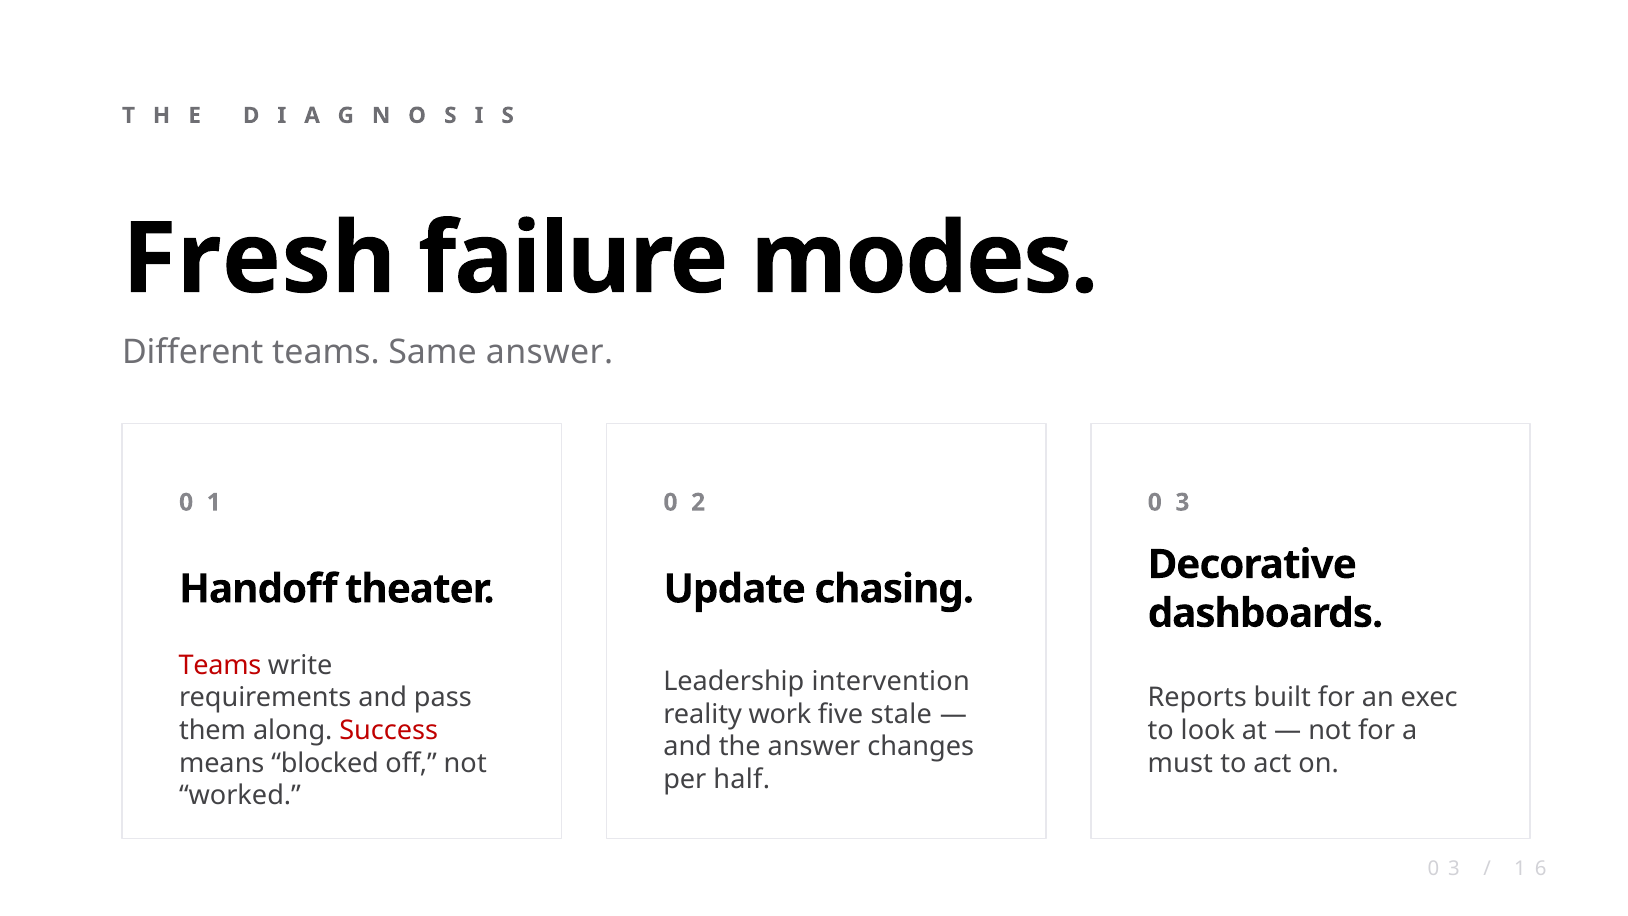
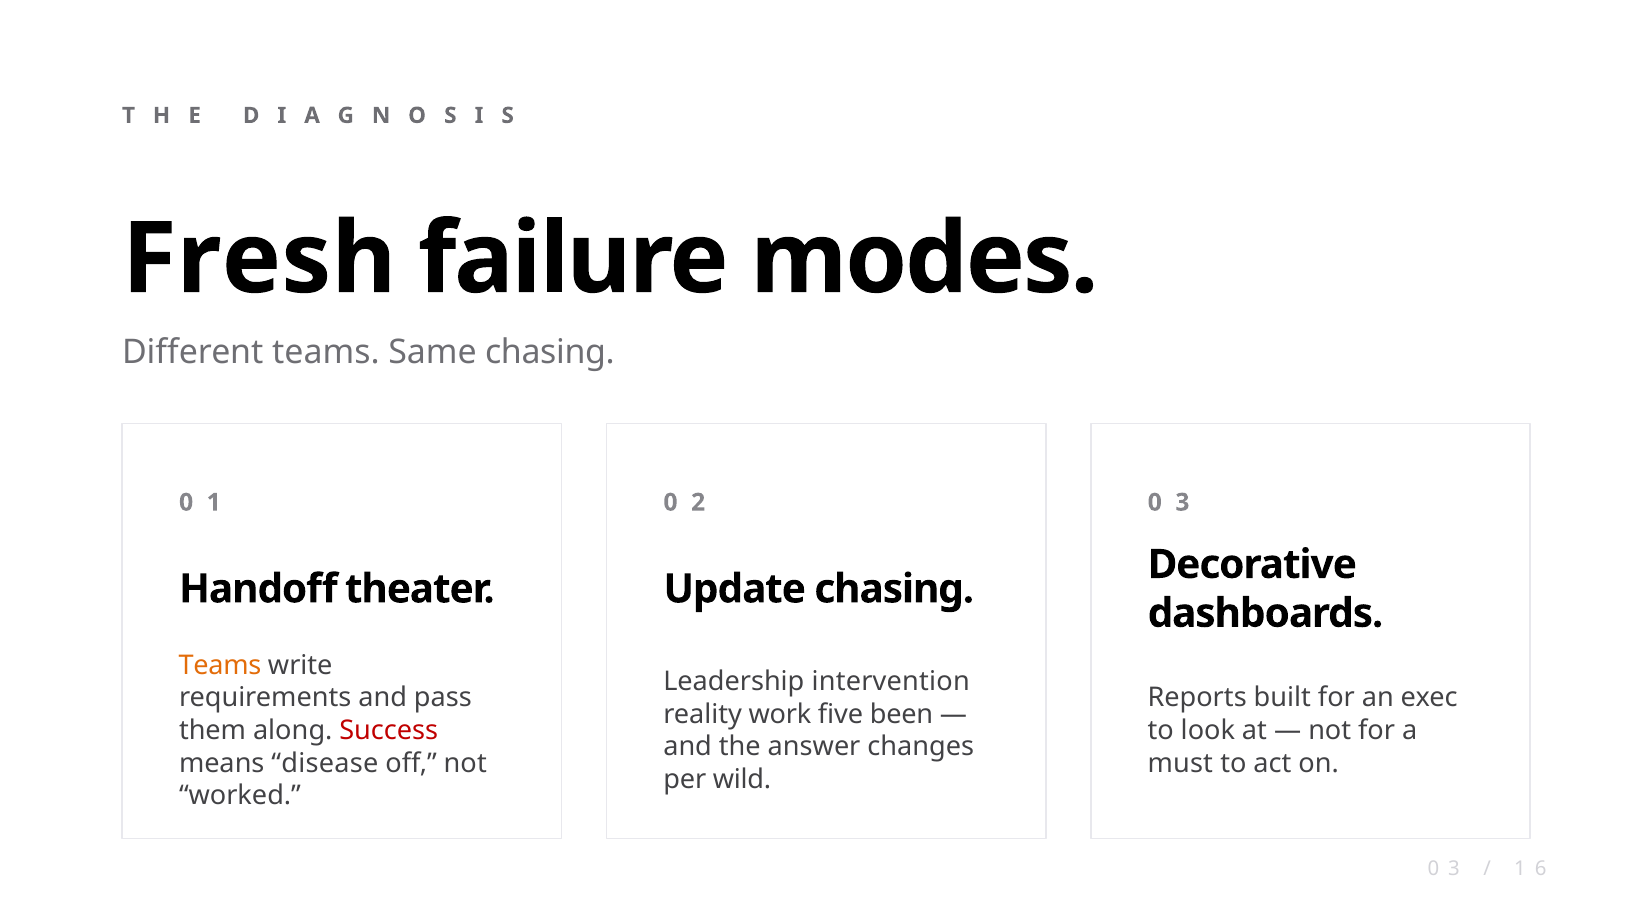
Same answer: answer -> chasing (550, 352)
Teams colour: red -> orange (220, 665)
stale: stale -> been (902, 714)
blocked: blocked -> disease (325, 763)
half: half -> wild (742, 779)
